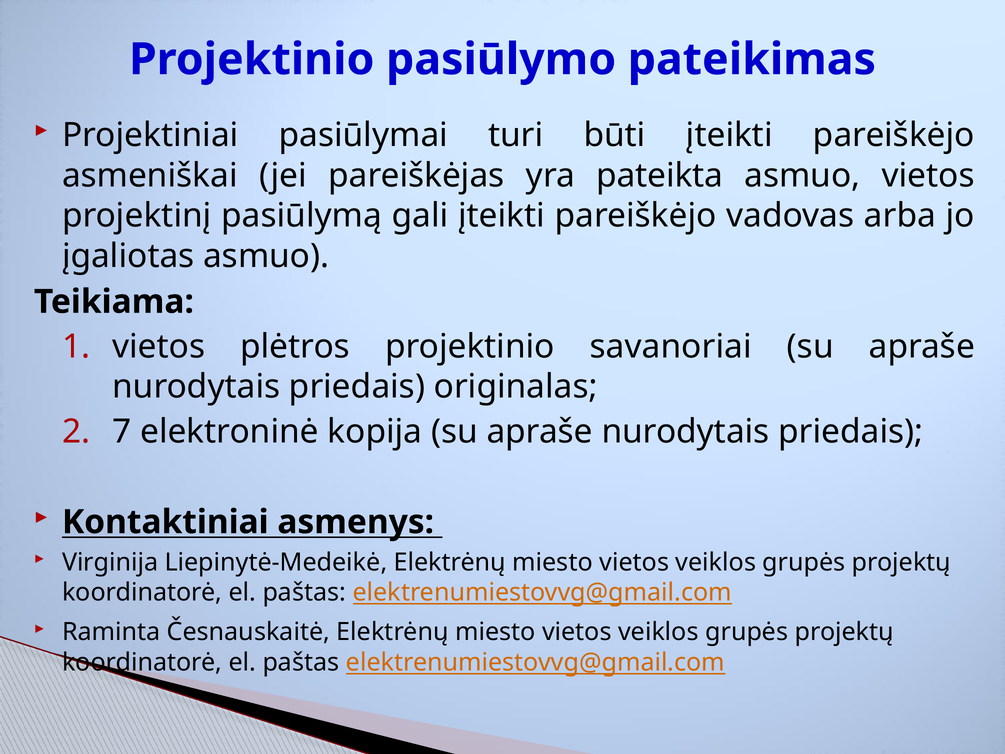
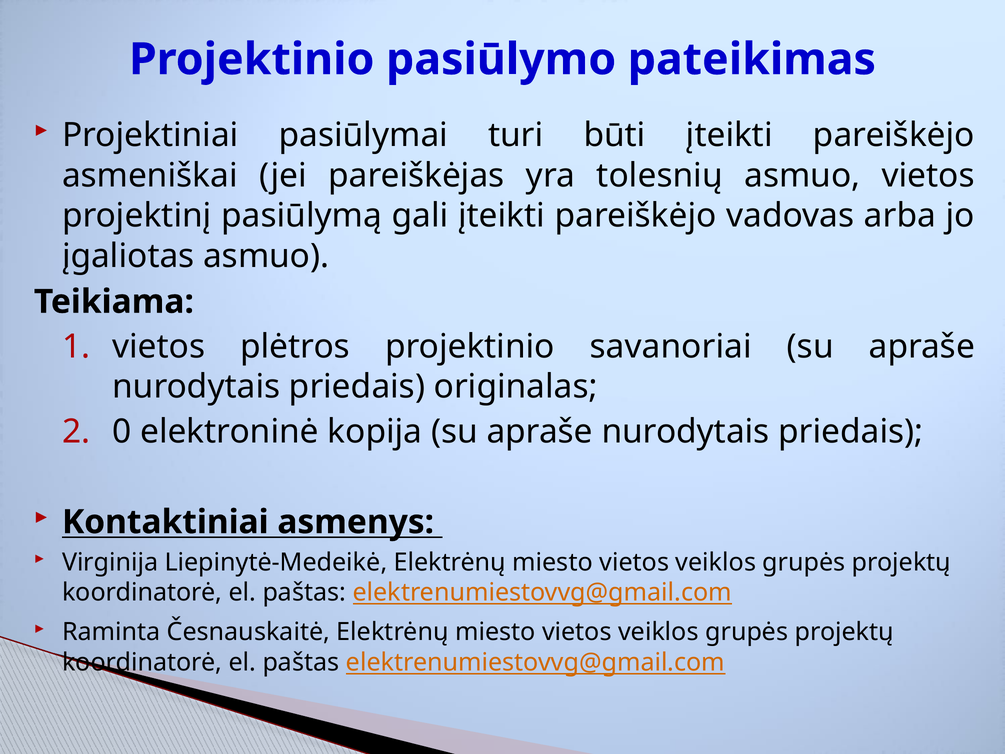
pateikta: pateikta -> tolesnių (660, 175)
7: 7 -> 0 (122, 431)
